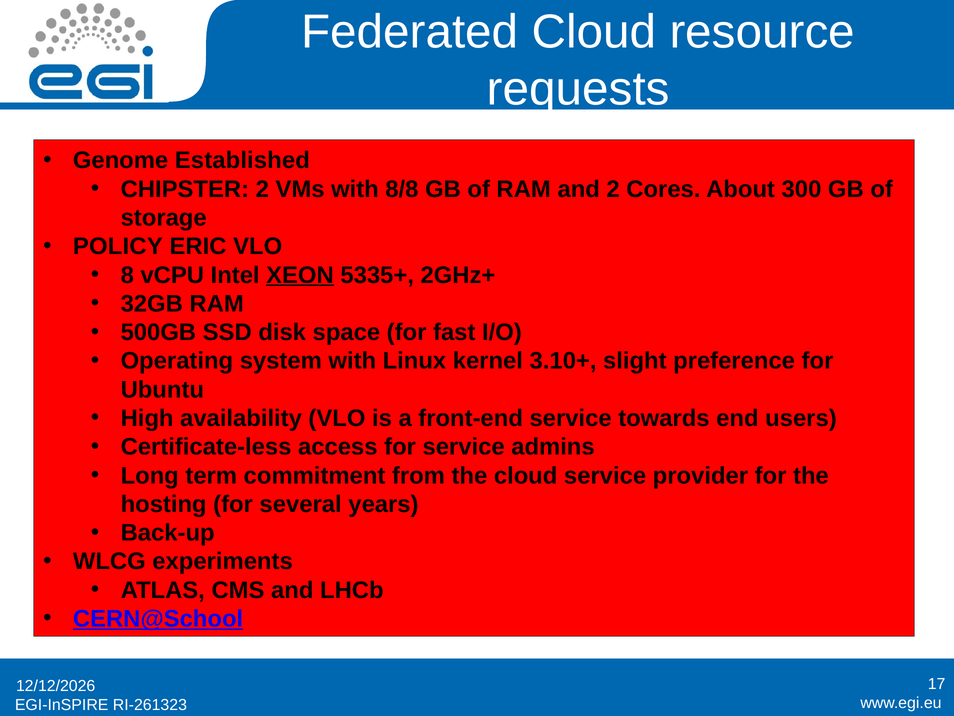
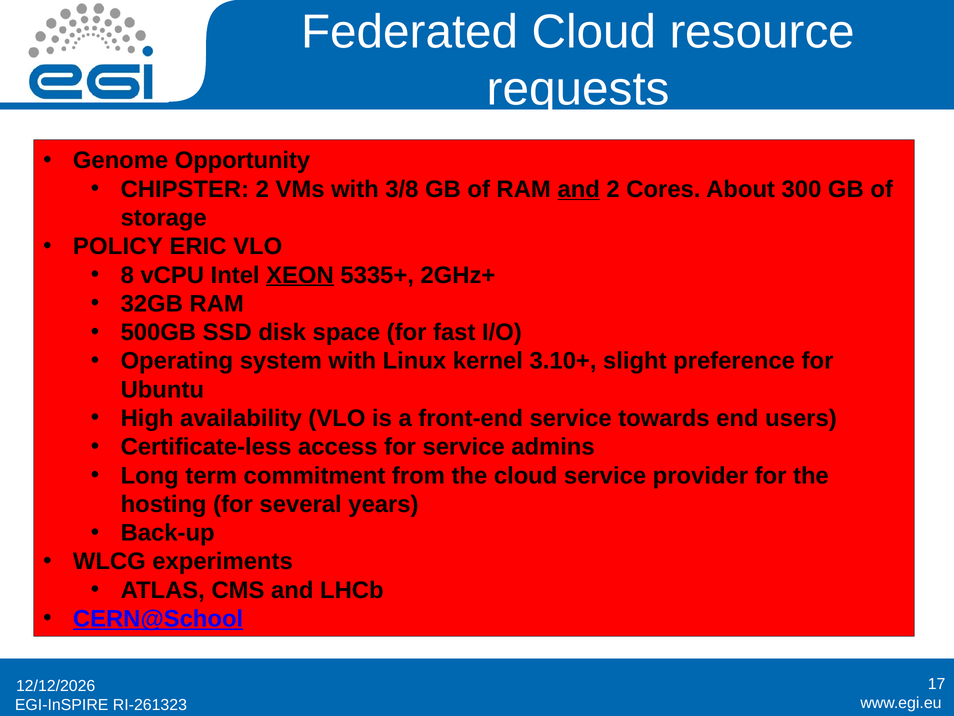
Established: Established -> Opportunity (242, 161)
8/8: 8/8 -> 3/8 (402, 189)
and underline: none -> present (579, 189)
